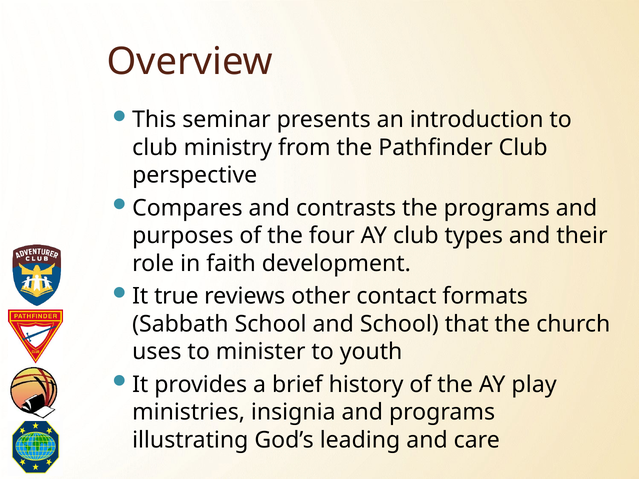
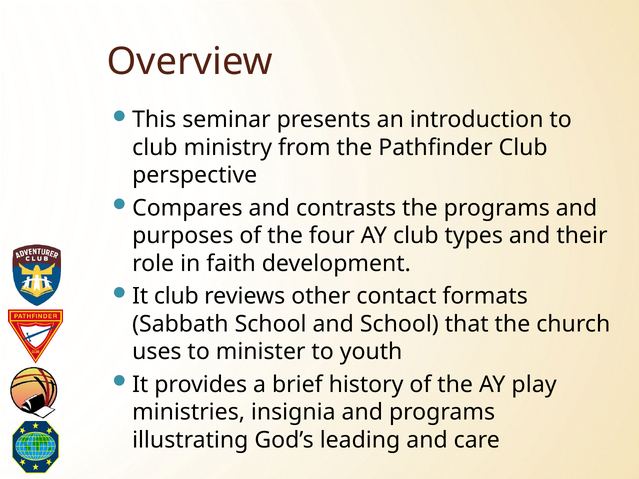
It true: true -> club (176, 297)
